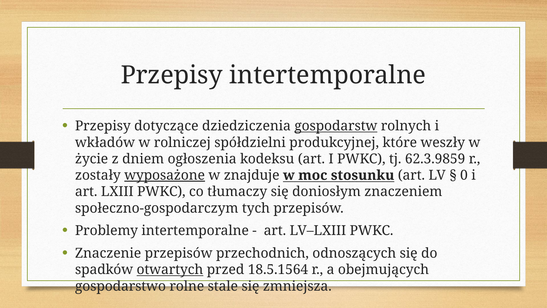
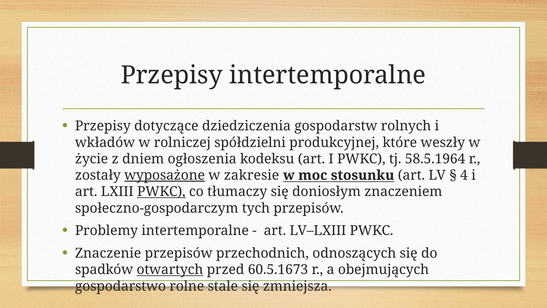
gospodarstw underline: present -> none (336, 126)
62.3.9859: 62.3.9859 -> 58.5.1964 (435, 159)
znajduje: znajduje -> zakresie (252, 175)
0: 0 -> 4 (464, 175)
PWKC underline: none -> present (161, 192)
18.5.1564: 18.5.1564 -> 60.5.1673 (278, 270)
